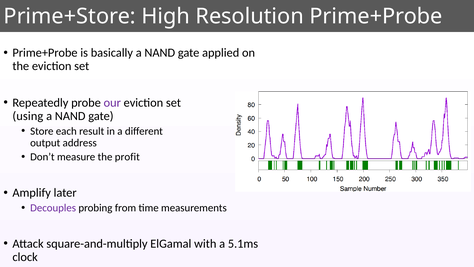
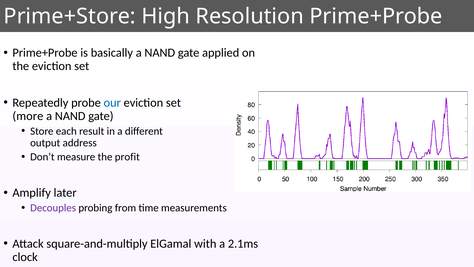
our colour: purple -> blue (112, 103)
using: using -> more (28, 116)
5.1ms: 5.1ms -> 2.1ms (243, 243)
